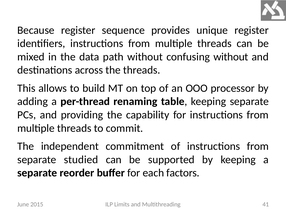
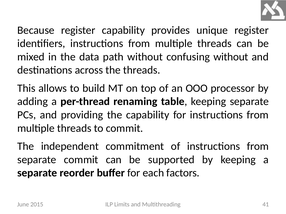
register sequence: sequence -> capability (123, 30)
separate studied: studied -> commit (81, 160)
